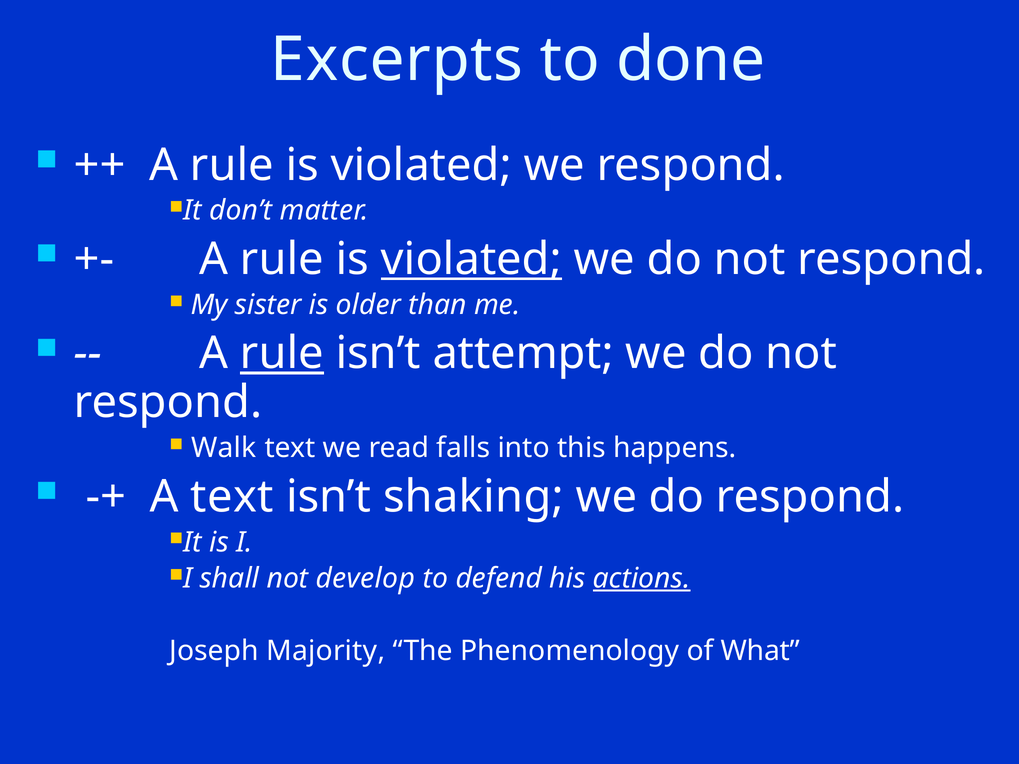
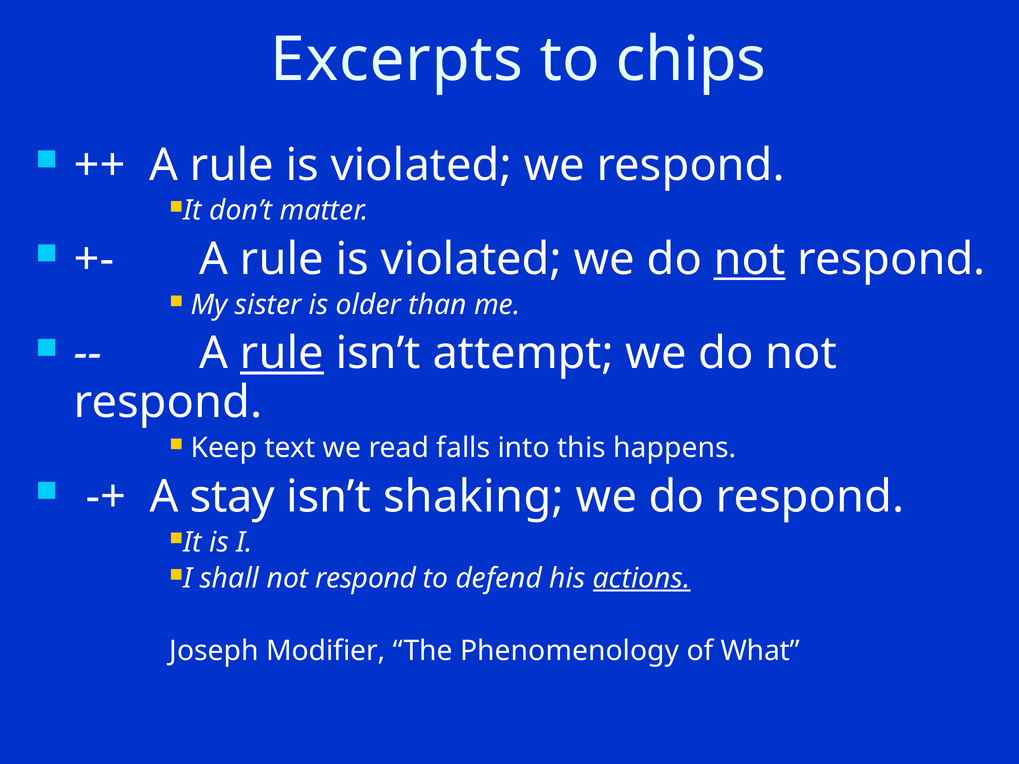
done: done -> chips (691, 60)
violated underline: present -> none (471, 259)
not underline: none -> present (750, 259)
Walk: Walk -> Keep (224, 448)
A text: text -> stay (232, 497)
shall not develop: develop -> respond (366, 579)
Majority: Majority -> Modifier (326, 651)
